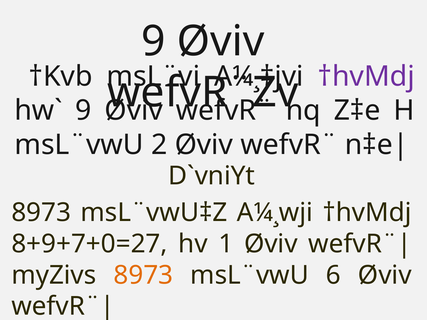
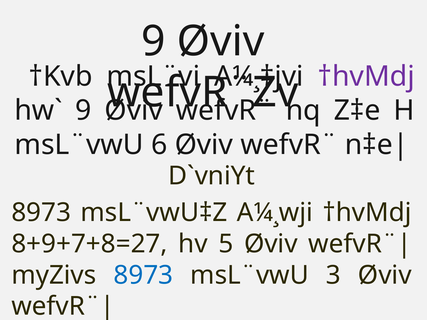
2: 2 -> 6 (159, 145)
8+9+7+0=27: 8+9+7+0=27 -> 8+9+7+8=27 (89, 244)
1: 1 -> 5 (226, 244)
8973 colour: orange -> blue (143, 275)
6: 6 -> 3 (333, 275)
